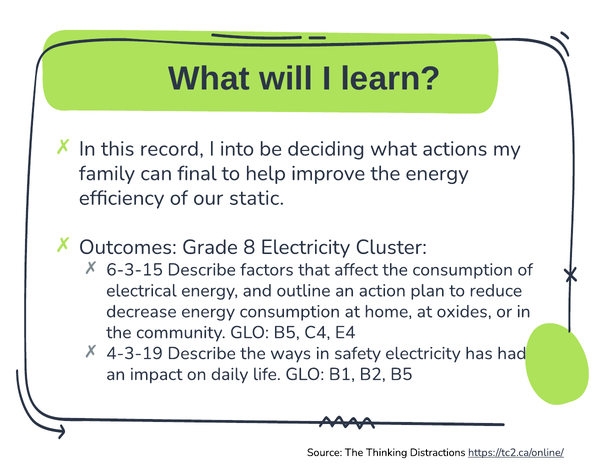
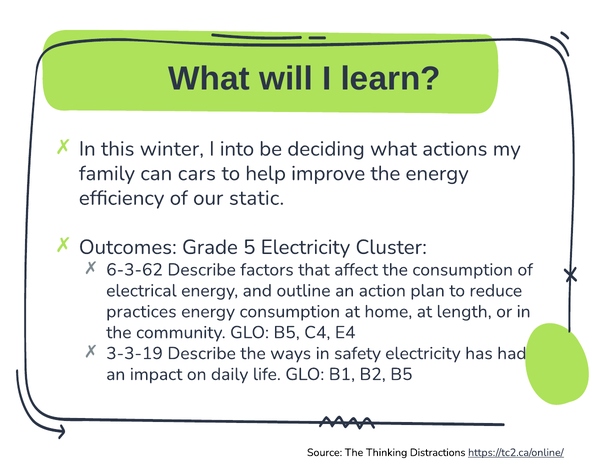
record: record -> winter (172, 149)
final: final -> cars (197, 174)
8: 8 -> 5 (249, 247)
6-3-15: 6-3-15 -> 6-3-62 (135, 270)
decrease: decrease -> practices (141, 312)
oxides: oxides -> length (464, 312)
4-3-19: 4-3-19 -> 3-3-19 (135, 354)
